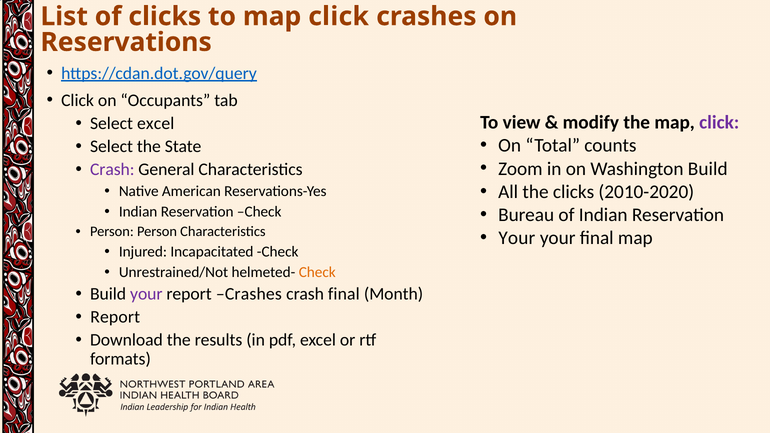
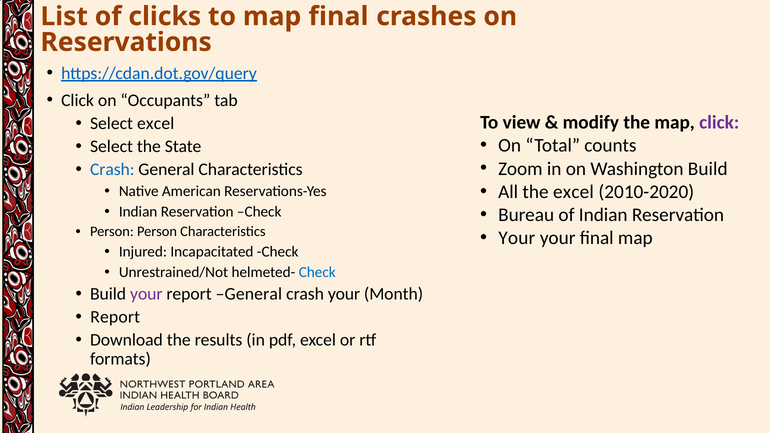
to map click: click -> final (339, 16)
Crash colour: purple -> blue (112, 169)
the clicks: clicks -> excel (573, 192)
Check colour: orange -> blue (317, 272)
report Crashes: Crashes -> General (249, 294)
crash final: final -> your (344, 294)
